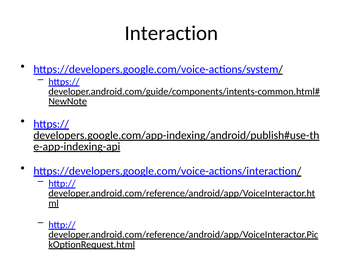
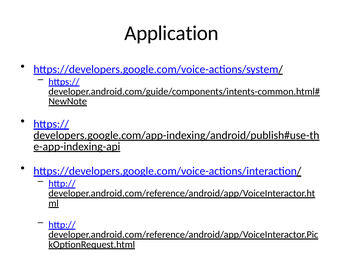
Interaction: Interaction -> Application (172, 33)
